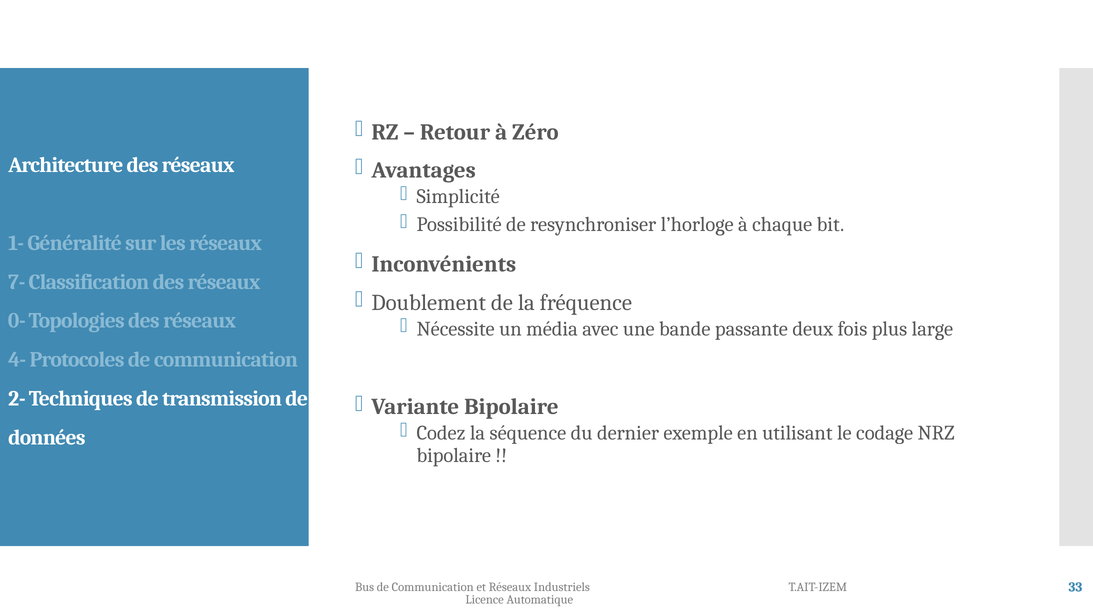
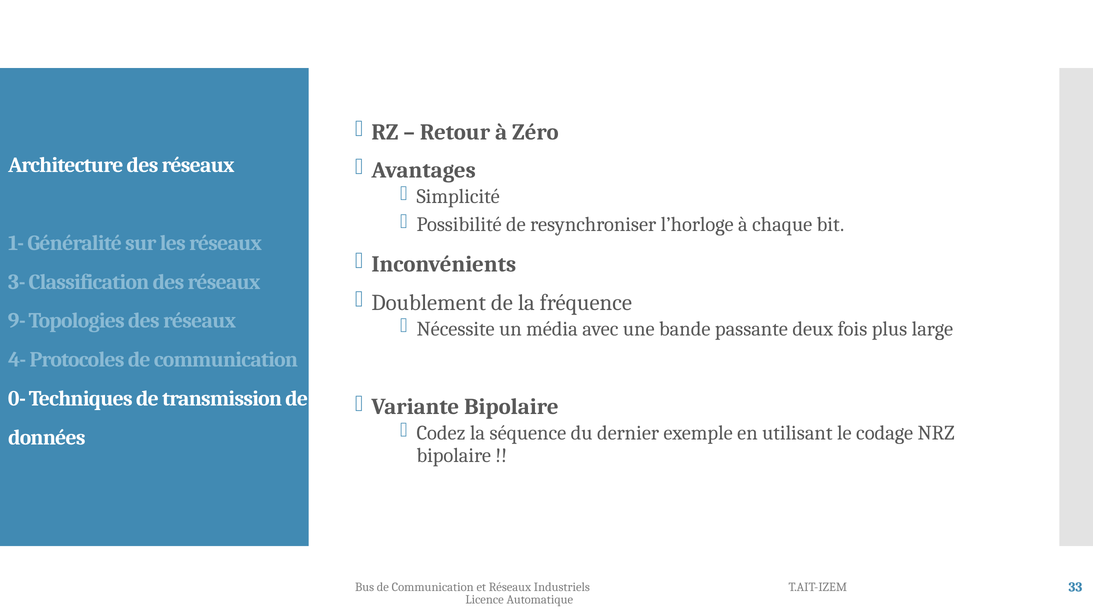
7-: 7- -> 3- (17, 282)
0-: 0- -> 9- (17, 321)
2-: 2- -> 0- (17, 398)
